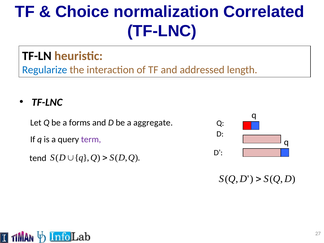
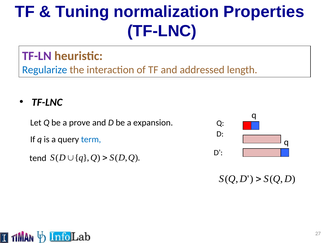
Choice: Choice -> Tuning (82, 12)
Correlated: Correlated -> Properties (264, 12)
TF-LN colour: black -> purple (37, 56)
forms: forms -> prove (80, 123)
aggregate: aggregate -> expansion (153, 123)
term colour: purple -> blue (91, 139)
